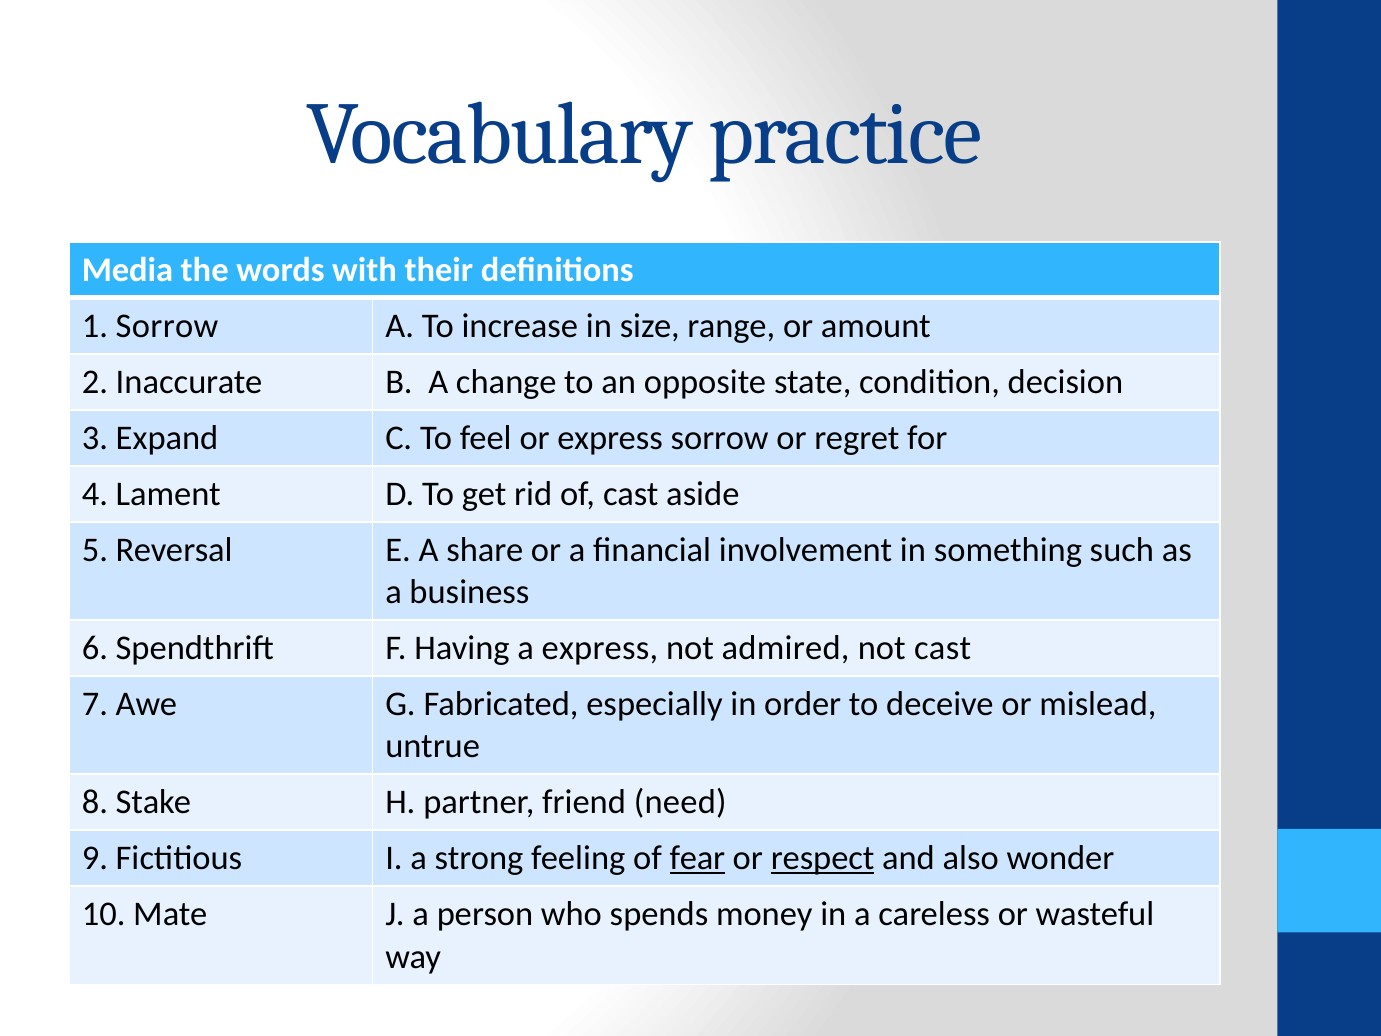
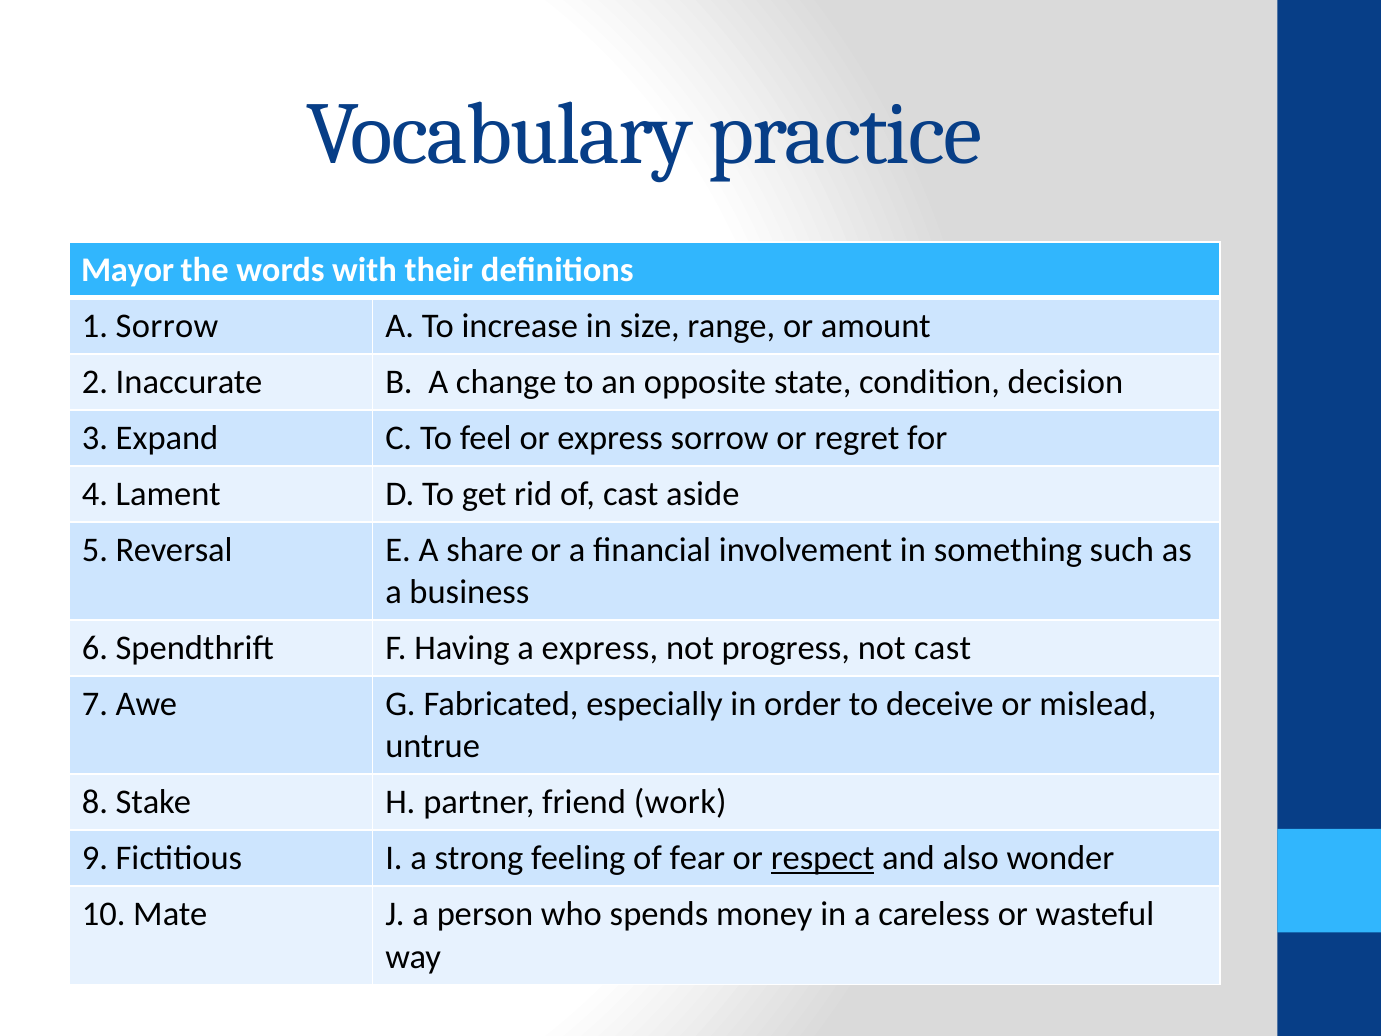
Media: Media -> Mayor (128, 270)
admired: admired -> progress (786, 648)
need: need -> work (680, 802)
fear underline: present -> none (697, 858)
